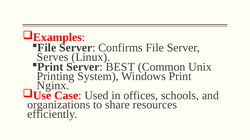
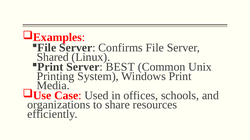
Serves: Serves -> Shared (53, 57)
Nginx: Nginx -> Media (53, 86)
